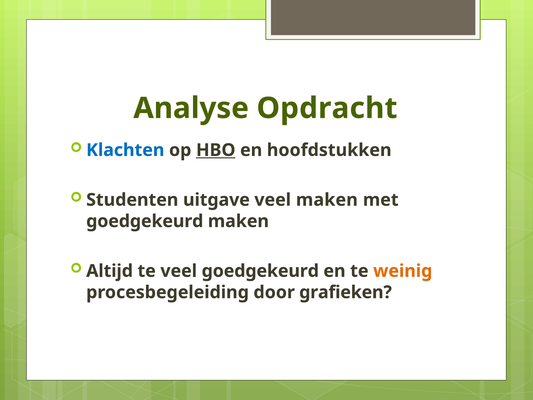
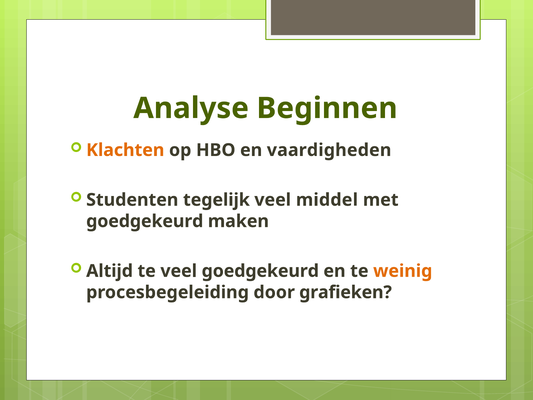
Opdracht: Opdracht -> Beginnen (327, 108)
Klachten colour: blue -> orange (125, 150)
HBO underline: present -> none (216, 150)
hoofdstukken: hoofdstukken -> vaardigheden (329, 150)
uitgave: uitgave -> tegelijk (216, 200)
veel maken: maken -> middel (327, 200)
